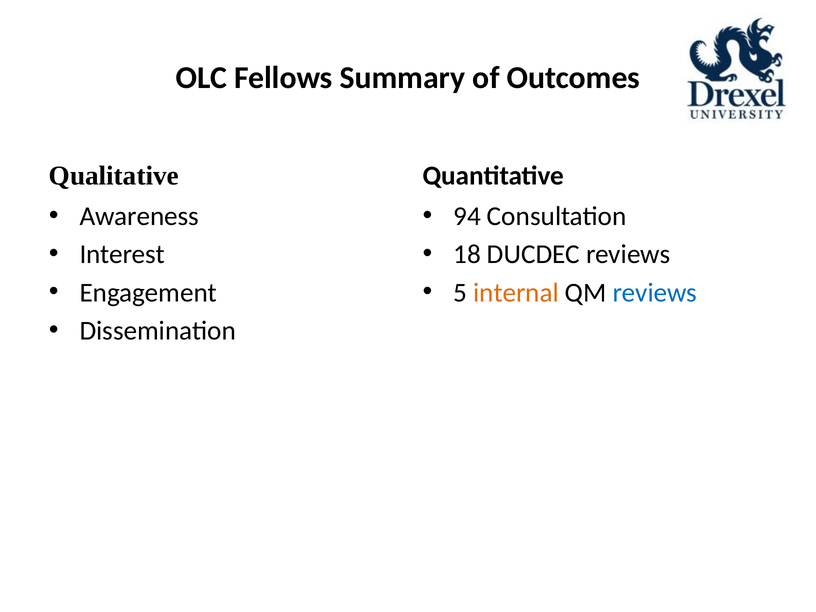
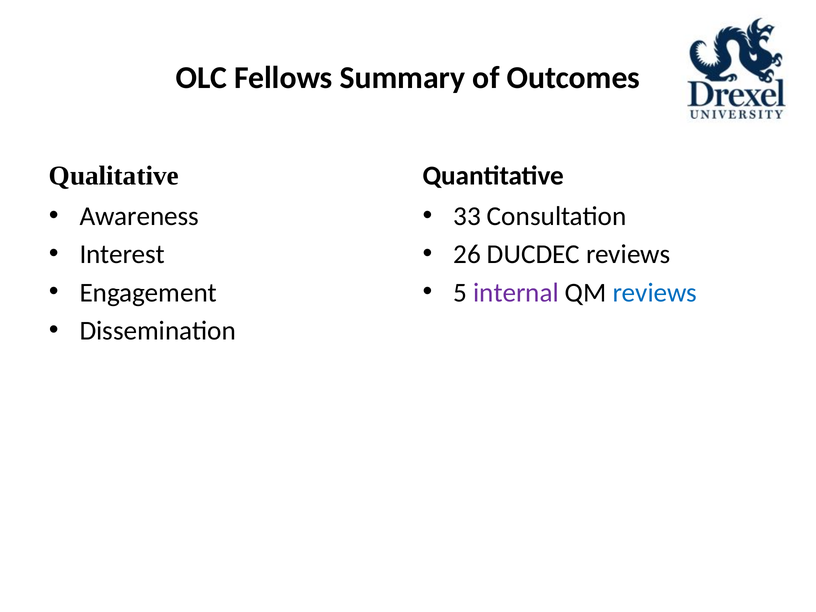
94: 94 -> 33 (467, 216)
18: 18 -> 26 (467, 254)
internal colour: orange -> purple (516, 293)
